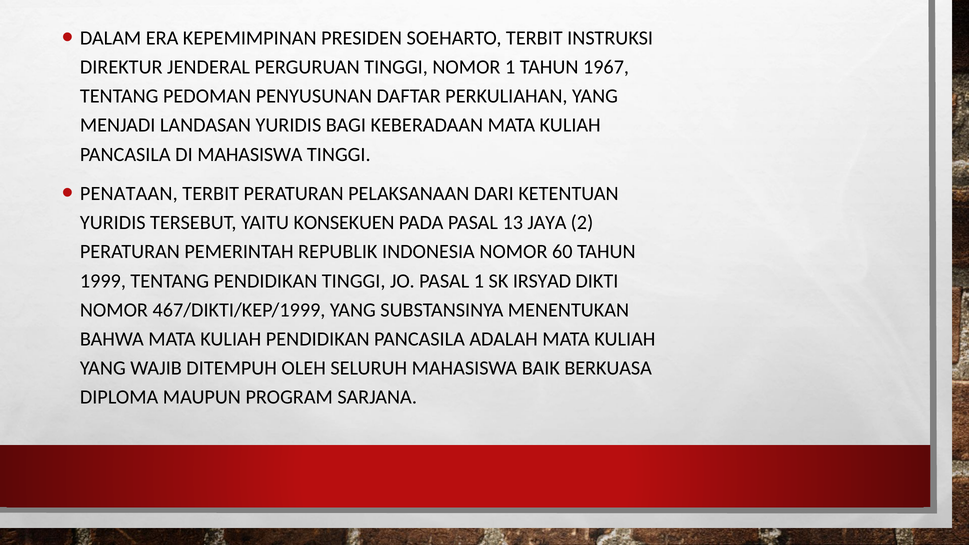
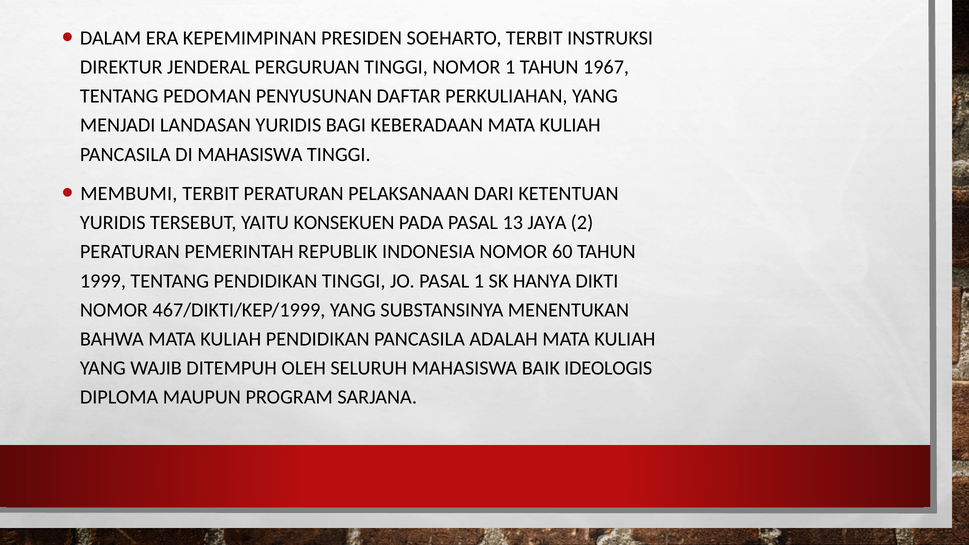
PENATAAN: PENATAAN -> MEMBUMI (129, 194)
IRSYAD: IRSYAD -> HANYA (542, 281)
BERKUASA: BERKUASA -> IDEOLOGIS (608, 368)
